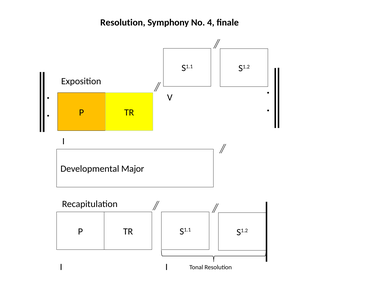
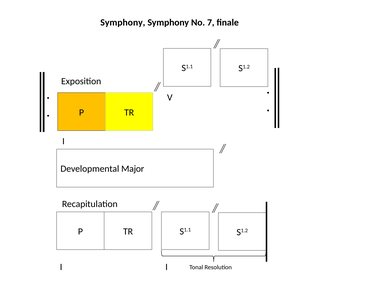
Resolution: Resolution -> Symphony (123, 23)
4: 4 -> 7 (211, 23)
